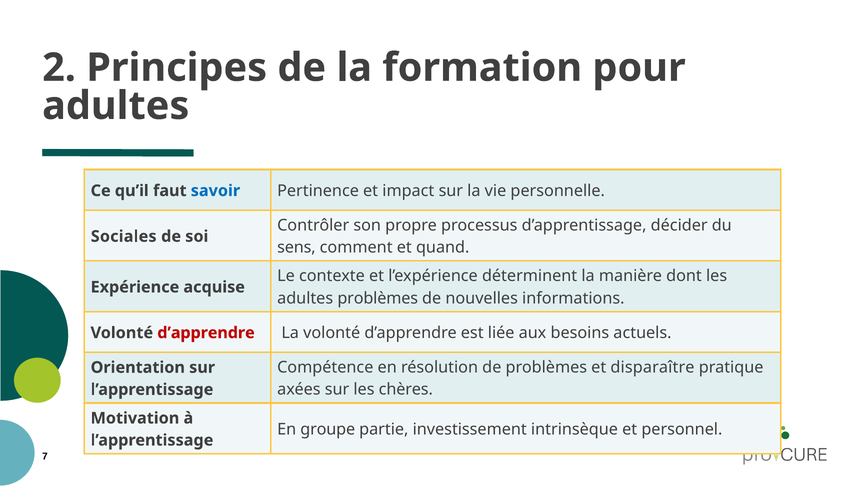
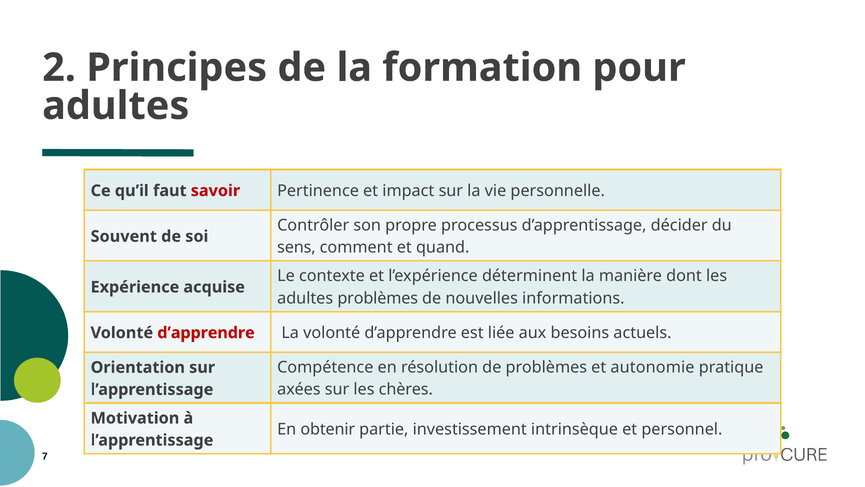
savoir colour: blue -> red (215, 191)
Sociales: Sociales -> Souvent (124, 236)
disparaître: disparaître -> autonomie (652, 367)
groupe: groupe -> obtenir (328, 429)
